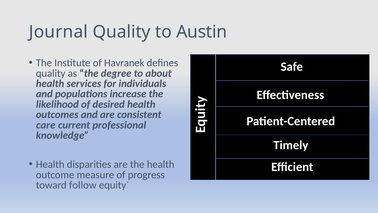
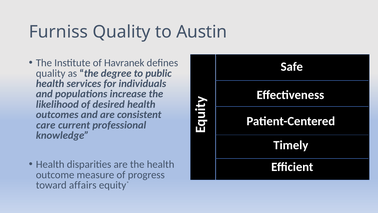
Journal: Journal -> Furniss (58, 32)
about: about -> public (159, 73)
follow: follow -> affairs (83, 185)
